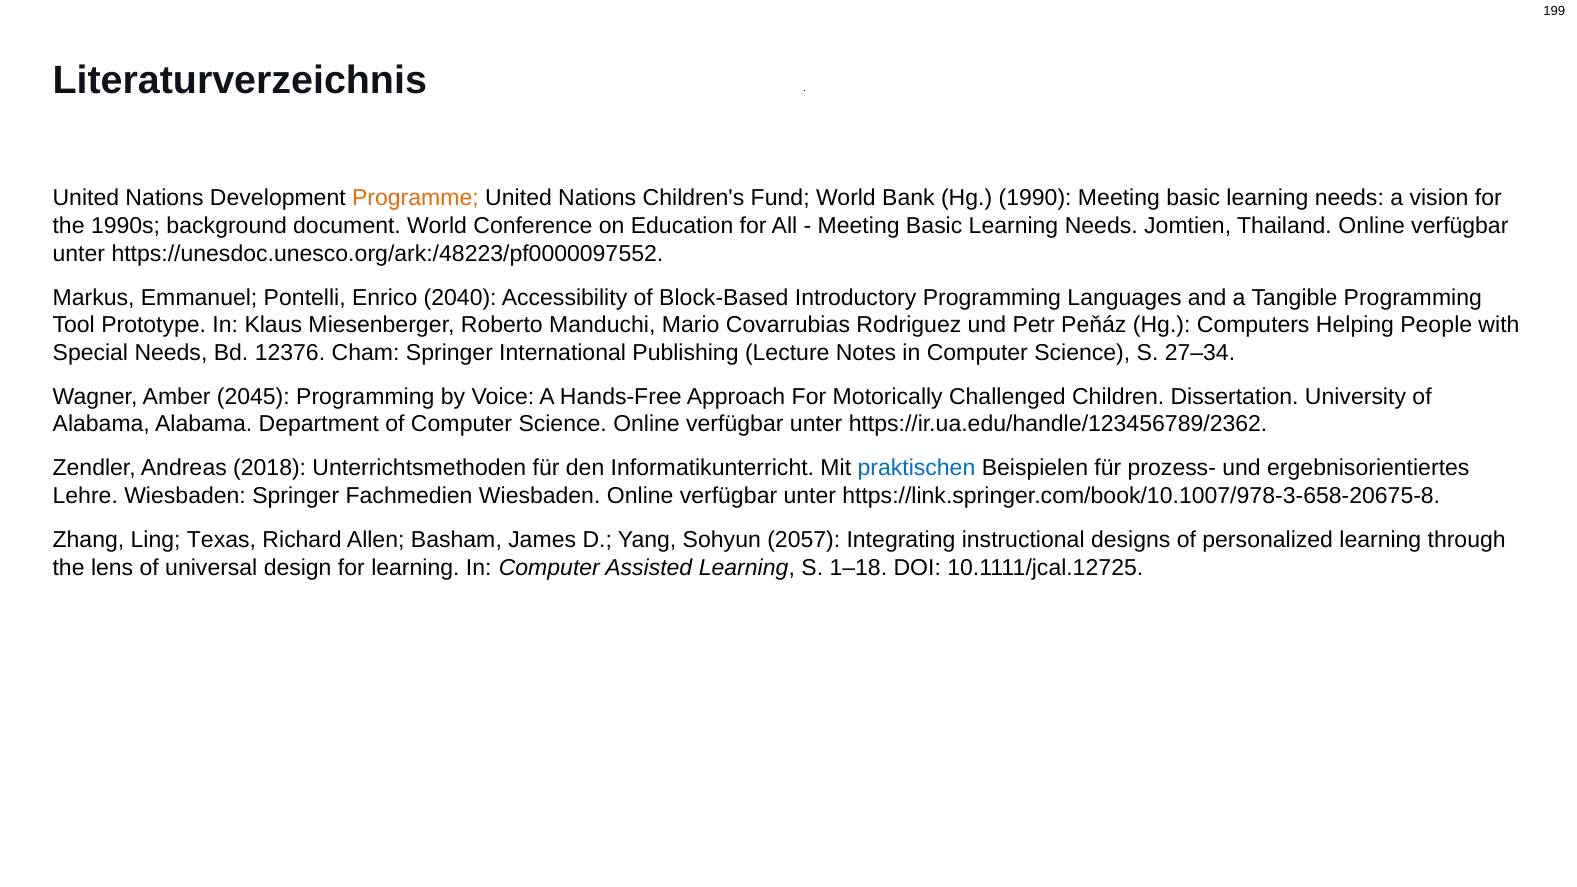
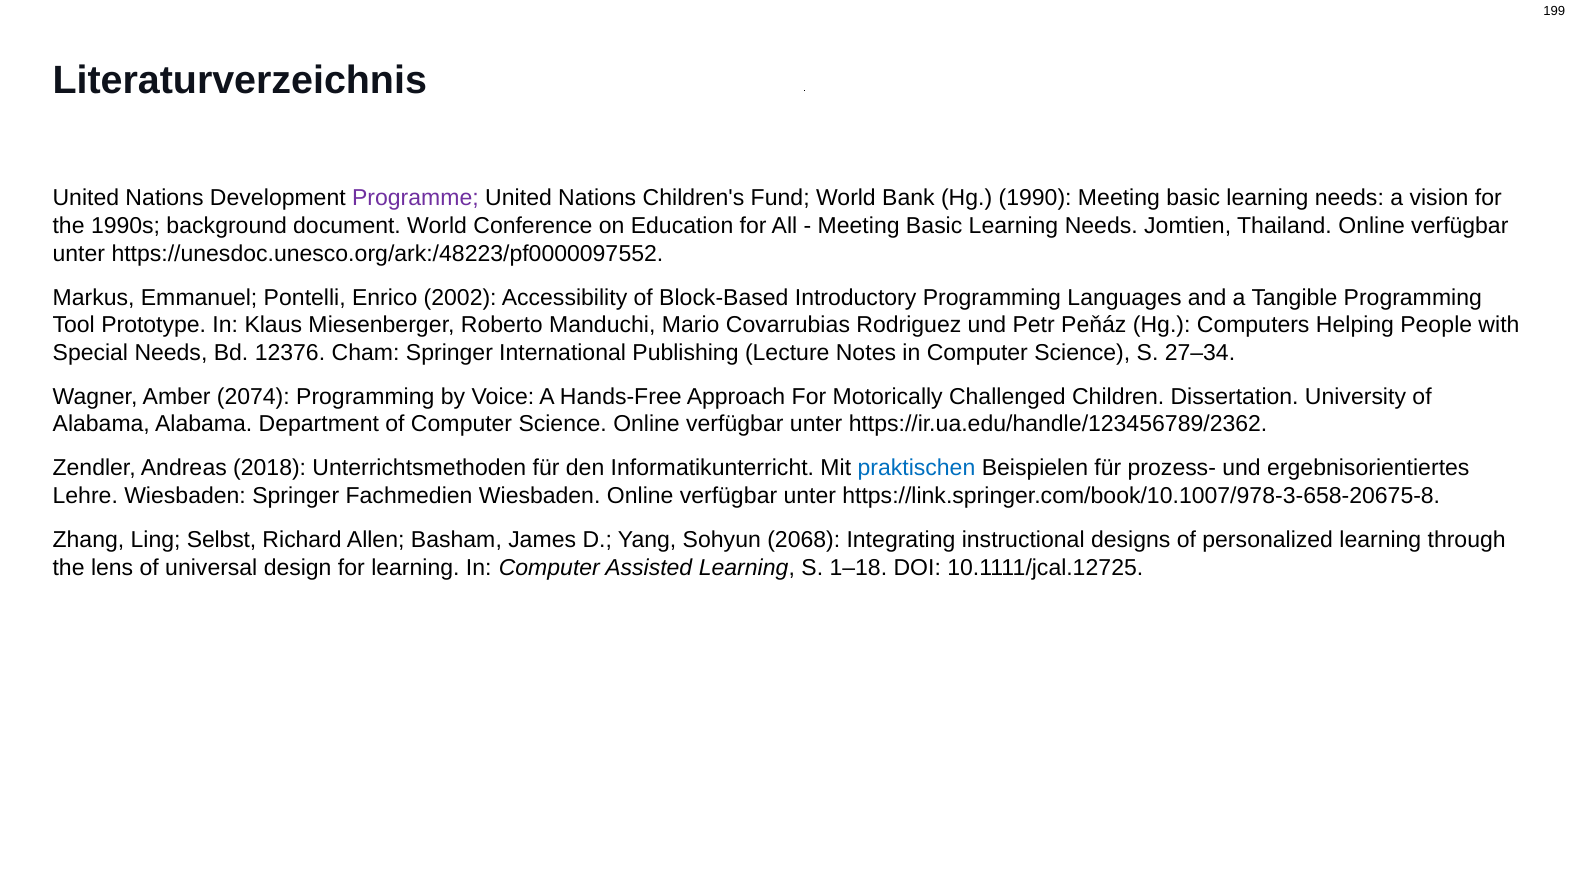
Programme colour: orange -> purple (415, 198)
2040: 2040 -> 2002 (460, 297)
2045: 2045 -> 2074 (253, 397)
Texas: Texas -> Selbst (222, 540)
2057: 2057 -> 2068 (804, 540)
